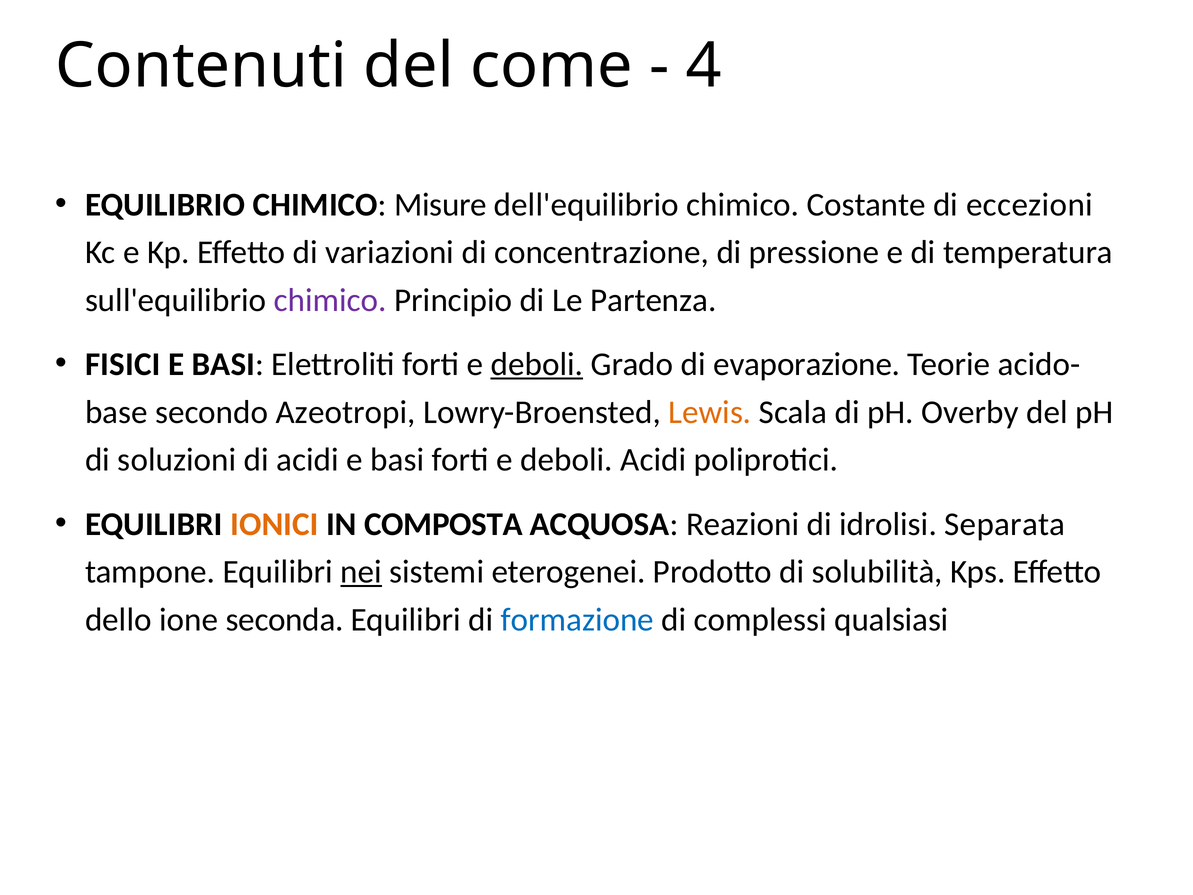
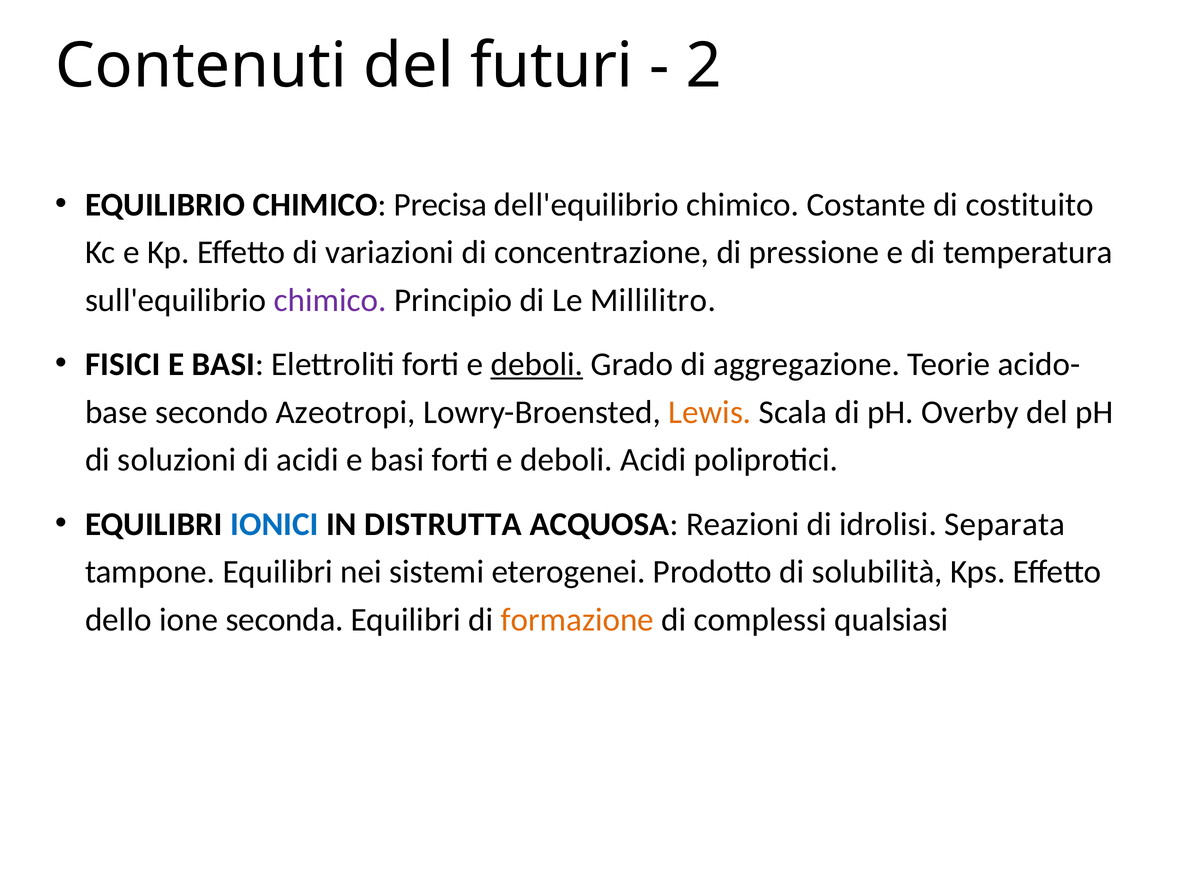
come: come -> futuri (552, 66)
4: 4 -> 2 (704, 66)
Misure: Misure -> Precisa (441, 205)
eccezioni: eccezioni -> costituito (1030, 205)
Partenza: Partenza -> Millilitro (653, 300)
evaporazione: evaporazione -> aggregazione (807, 364)
IONICI colour: orange -> blue (274, 524)
COMPOSTA: COMPOSTA -> DISTRUTTA (443, 524)
nei underline: present -> none (361, 572)
formazione colour: blue -> orange (577, 619)
